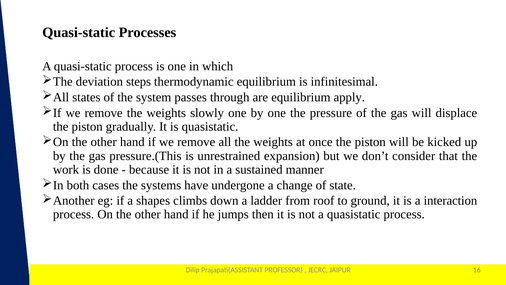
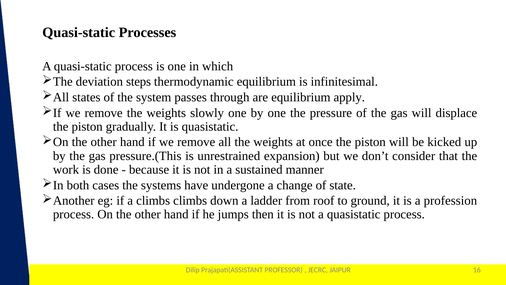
a shapes: shapes -> climbs (153, 200)
interaction: interaction -> profession (450, 200)
